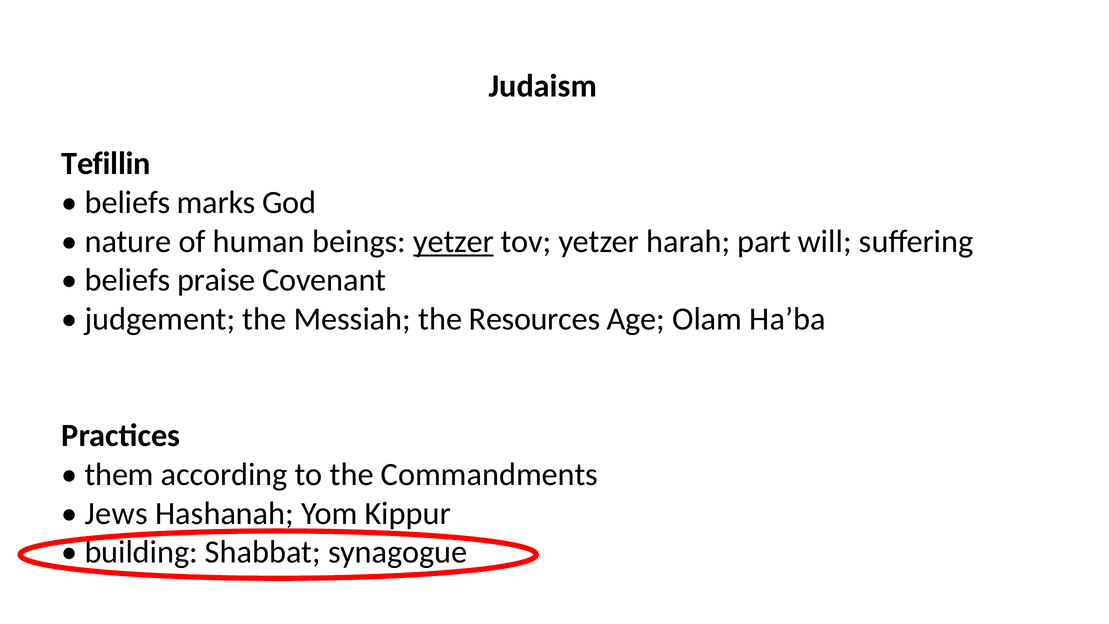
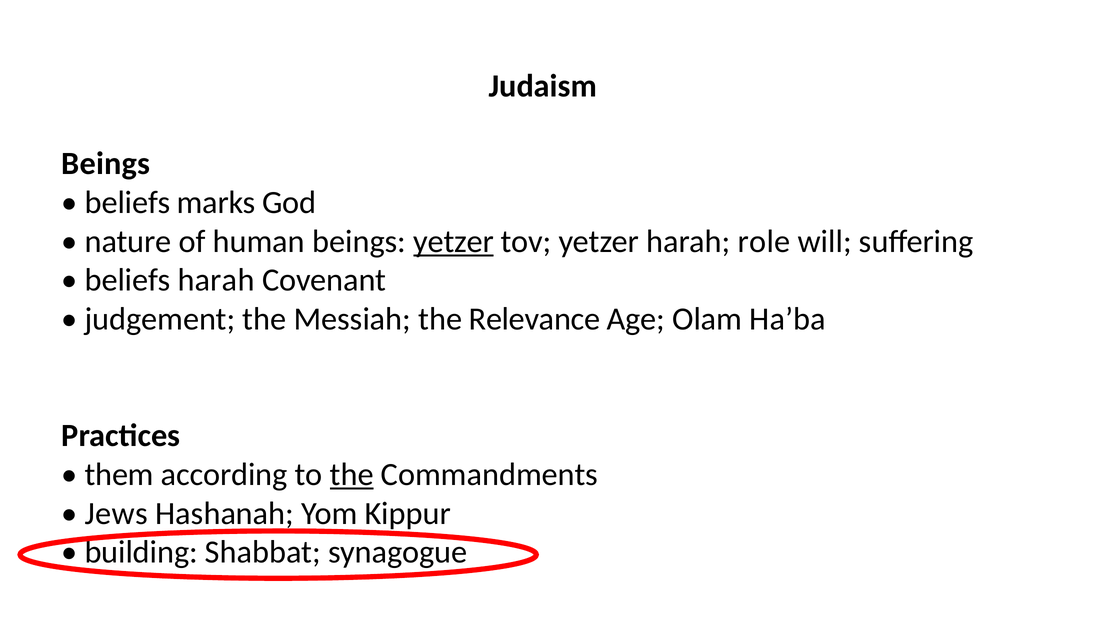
Tefillin: Tefillin -> Beings (106, 164)
part: part -> role (764, 241)
beliefs praise: praise -> harah (216, 280)
Resources: Resources -> Relevance (534, 319)
the underline: none -> present (352, 474)
